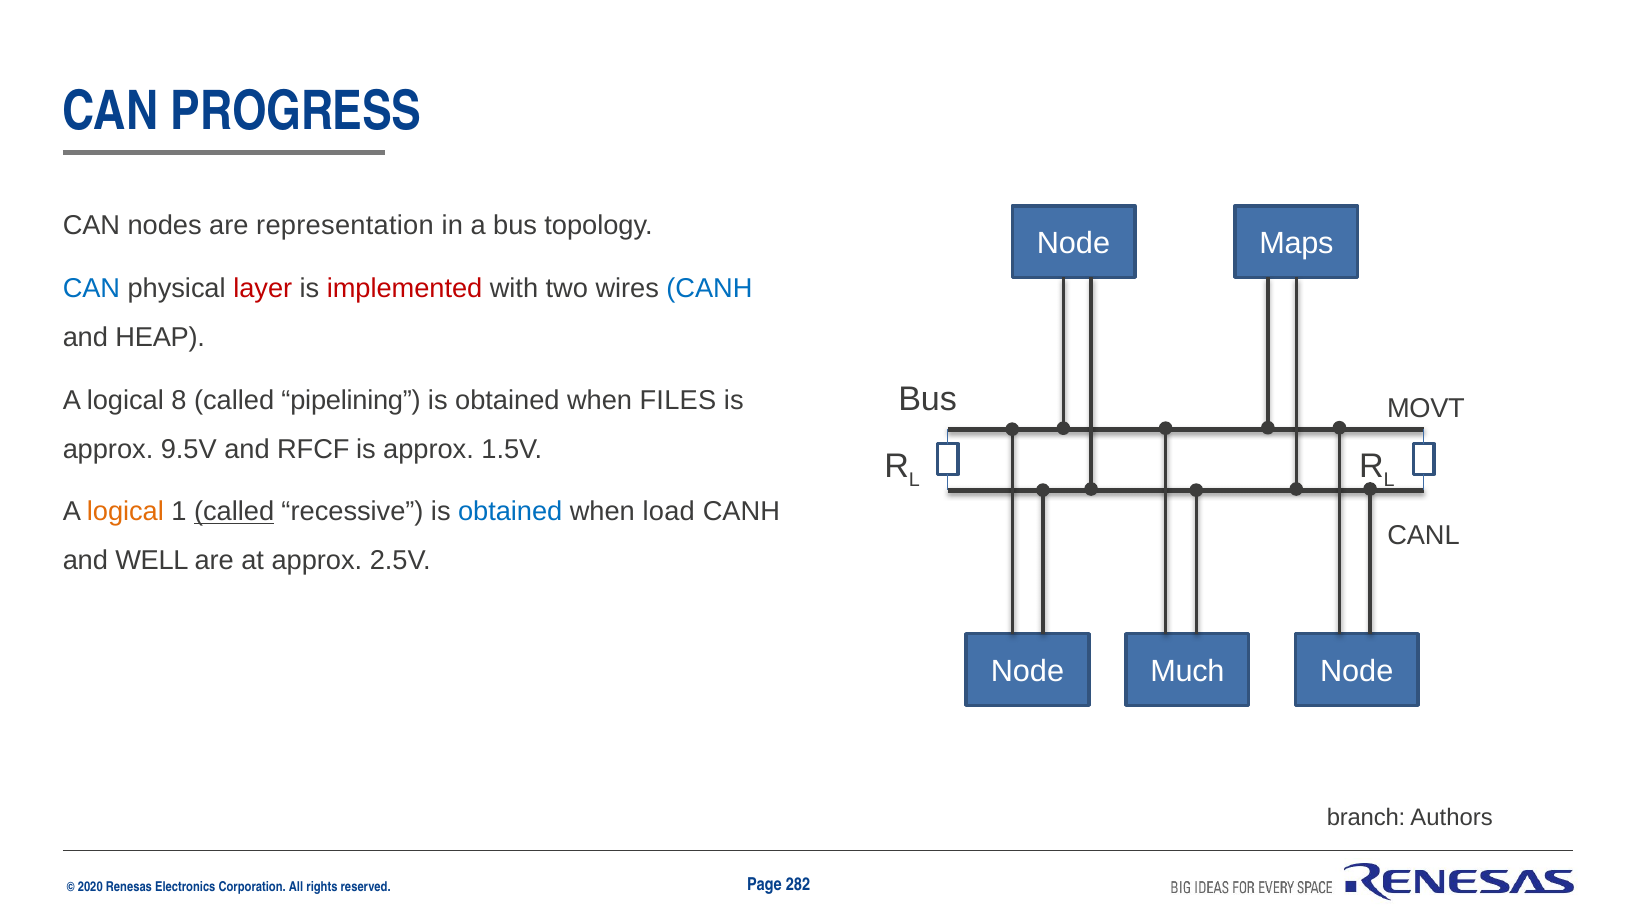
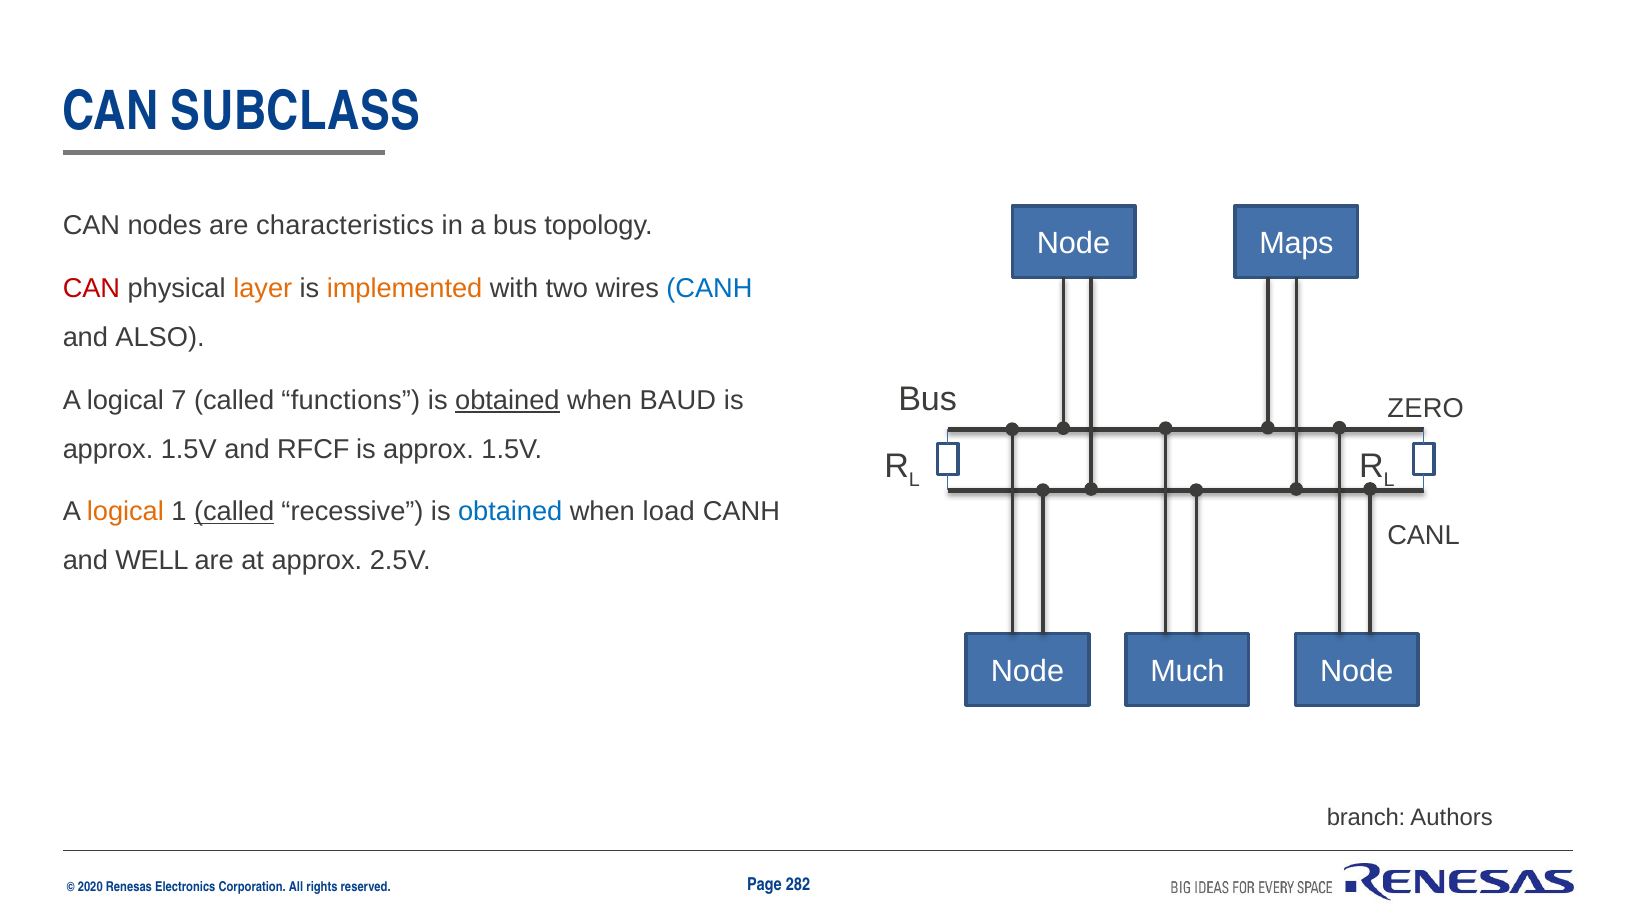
PROGRESS: PROGRESS -> SUBCLASS (296, 111)
representation: representation -> characteristics (345, 226)
CAN colour: blue -> red (91, 288)
layer colour: red -> orange (263, 288)
implemented colour: red -> orange (405, 288)
HEAP: HEAP -> ALSO (160, 337)
8: 8 -> 7 (179, 400)
pipelining: pipelining -> functions (351, 400)
obtained underline: none -> present (507, 400)
FILES: FILES -> BAUD (678, 400)
MOVT: MOVT -> ZERO (1426, 409)
9.5V: 9.5V -> 1.5V (189, 449)
